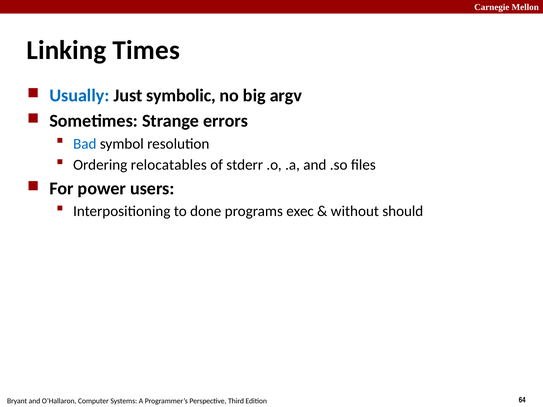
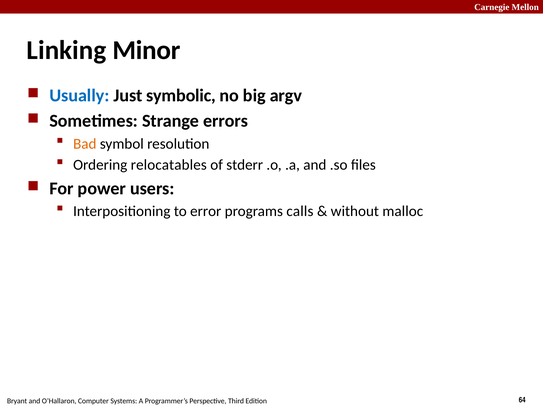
Times: Times -> Minor (146, 50)
Bad colour: blue -> orange (85, 144)
done: done -> error (206, 211)
exec: exec -> calls (300, 211)
should: should -> malloc (403, 211)
